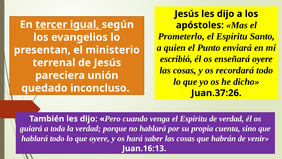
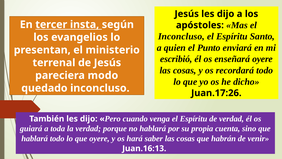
igual: igual -> insta (85, 24)
Prometerlo: Prometerlo -> Inconcluso (181, 36)
unión: unión -> modo (103, 75)
Juan.37:26: Juan.37:26 -> Juan.17:26 (216, 93)
